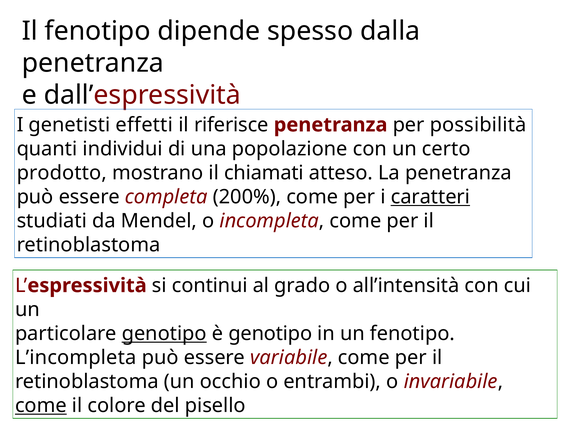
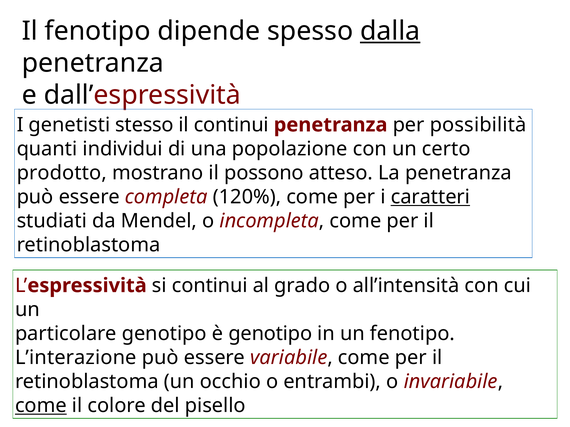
dalla underline: none -> present (390, 31)
effetti: effetti -> stesso (144, 125)
il riferisce: riferisce -> continui (231, 125)
chiamati: chiamati -> possono (264, 173)
200%: 200% -> 120% (247, 197)
genotipo underline: present -> none (164, 334)
L’incompleta: L’incompleta -> L’interazione (76, 358)
